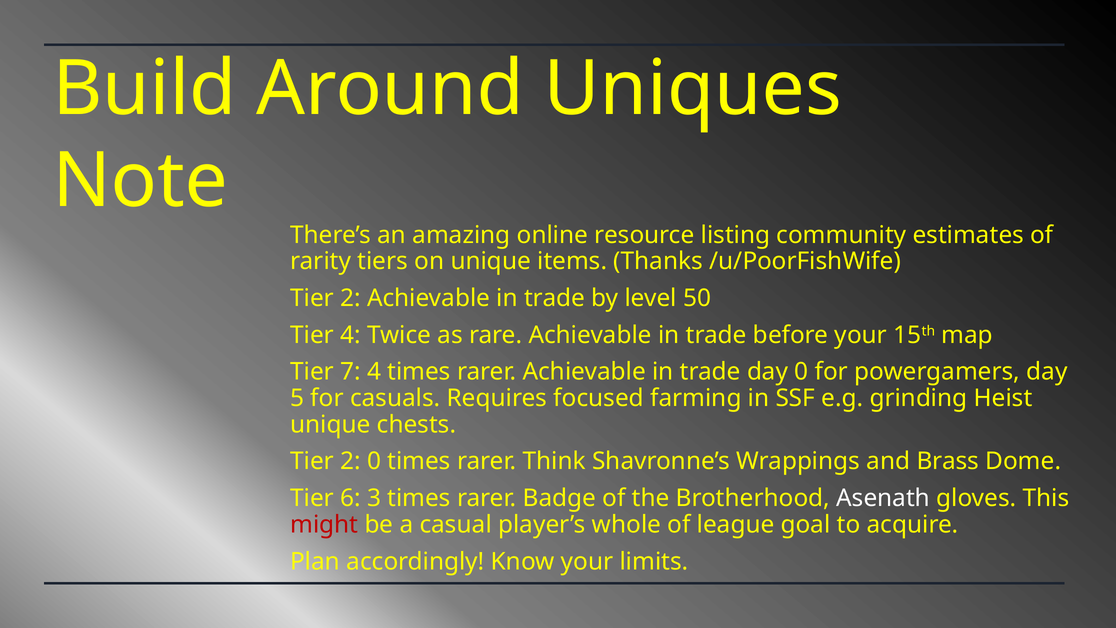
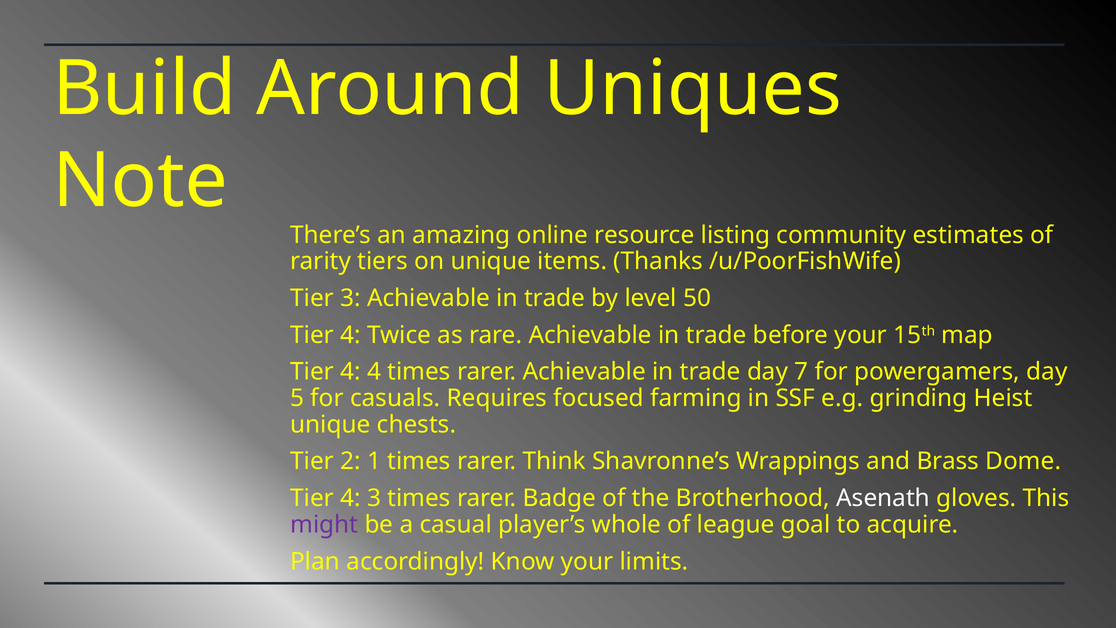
2: 2 -> 3 (350, 298)
7: 7 -> 4 (350, 372)
day 0: 0 -> 7 (801, 372)
2 0: 0 -> 1 (374, 461)
6: 6 -> 4 (350, 498)
might colour: red -> purple (324, 524)
